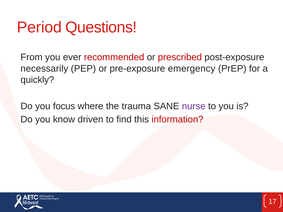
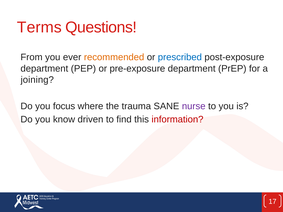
Period: Period -> Terms (39, 27)
recommended colour: red -> orange (114, 57)
prescribed colour: red -> blue (180, 57)
necessarily: necessarily -> department (44, 69)
pre-exposure emergency: emergency -> department (192, 69)
quickly: quickly -> joining (37, 80)
